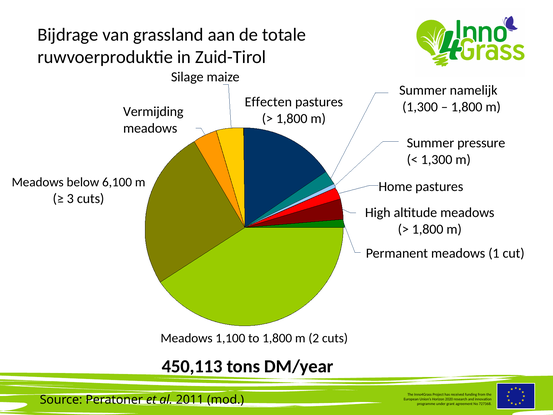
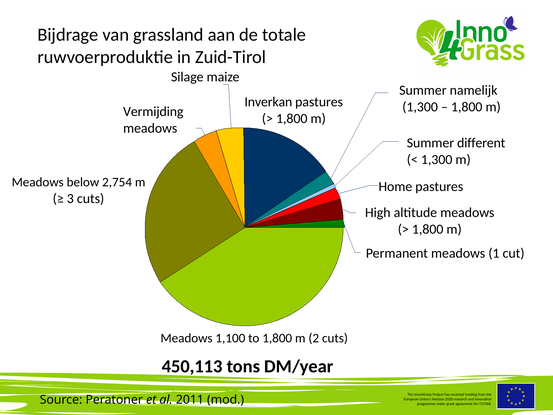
Effecten: Effecten -> Inverkan (268, 102)
pressure: pressure -> different (481, 143)
6,100: 6,100 -> 2,754 (117, 182)
